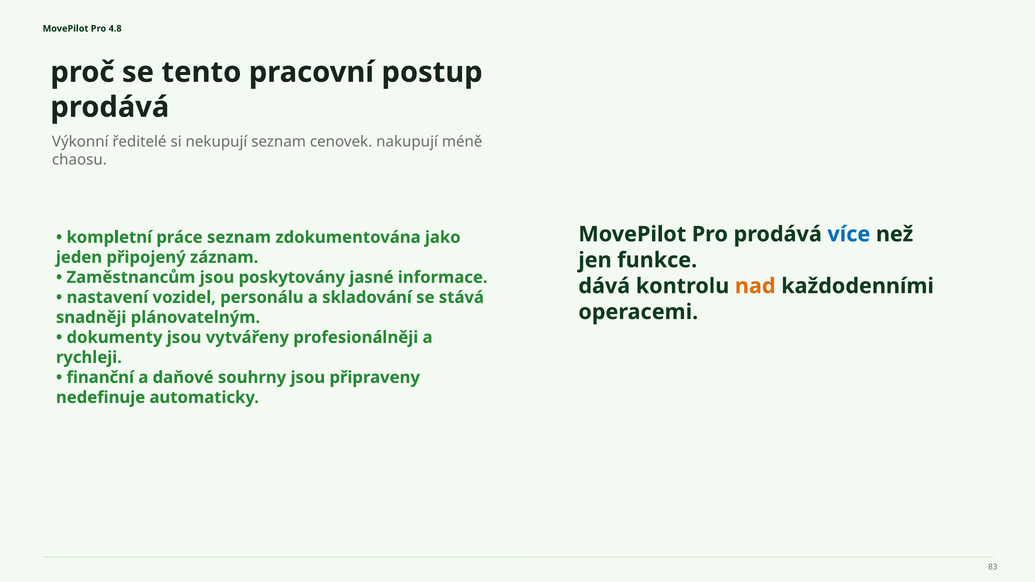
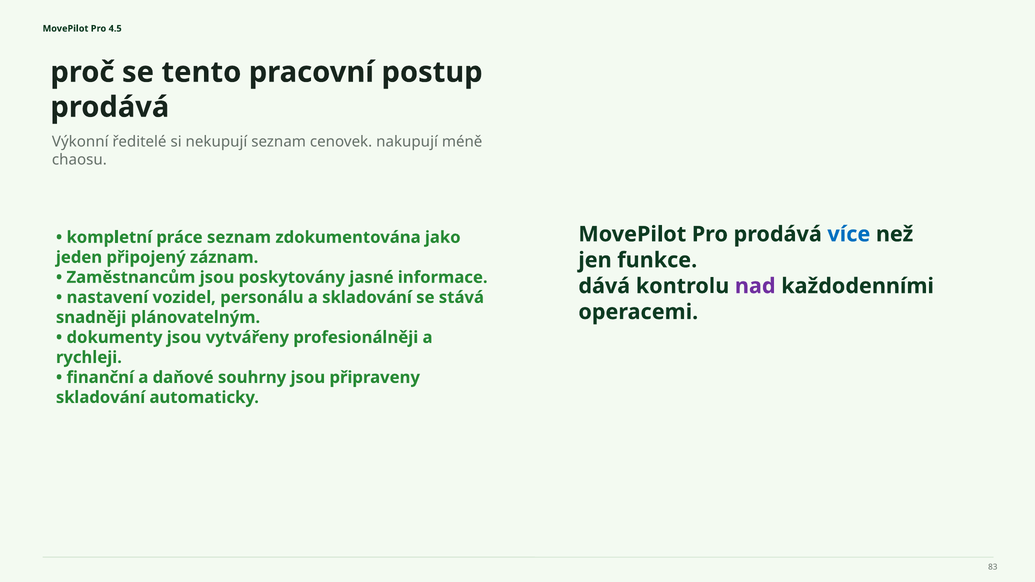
4.8: 4.8 -> 4.5 (115, 29)
nad colour: orange -> purple (755, 286)
nedefinuje: nedefinuje -> skladování (101, 398)
